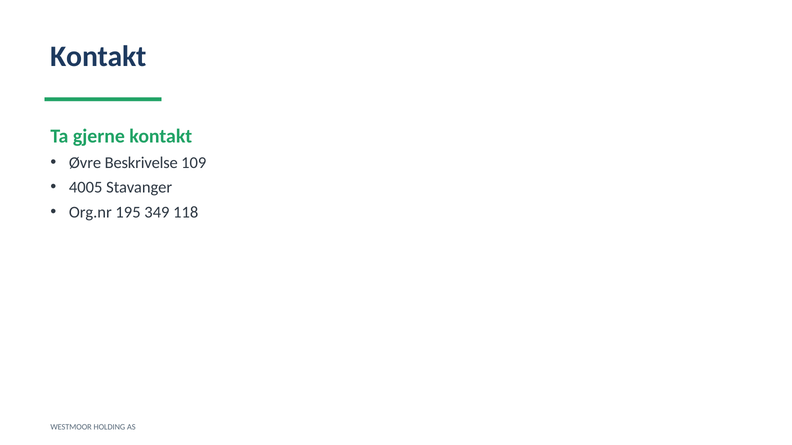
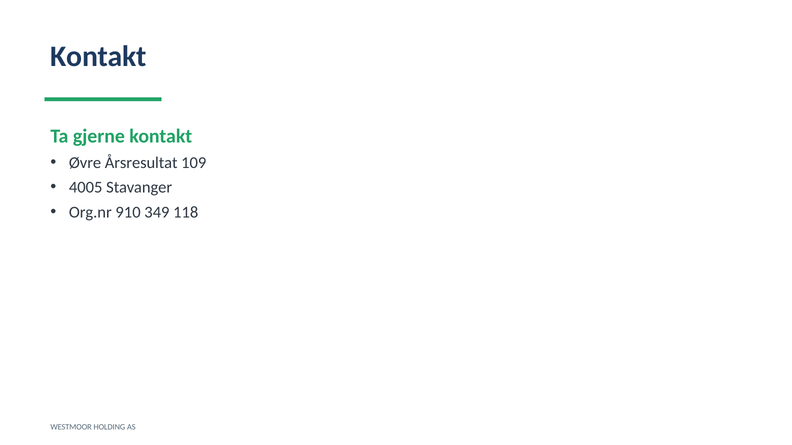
Beskrivelse: Beskrivelse -> Årsresultat (141, 163)
195: 195 -> 910 (128, 212)
